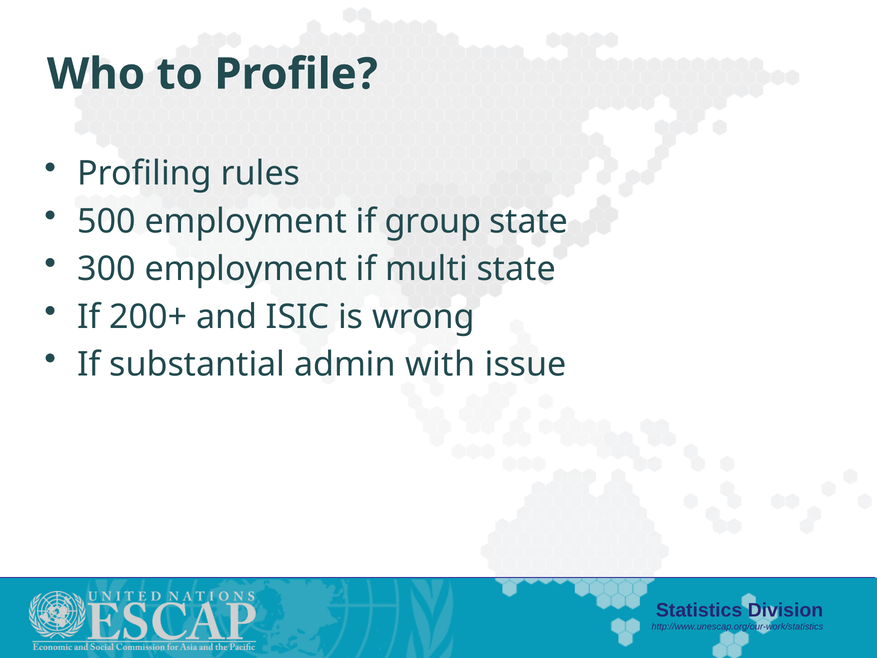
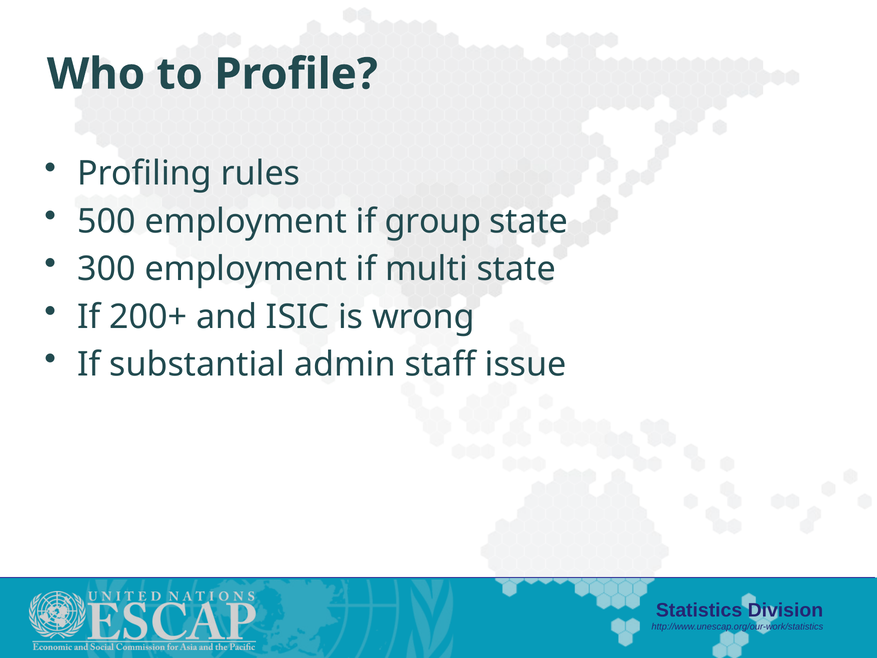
with: with -> staff (440, 365)
